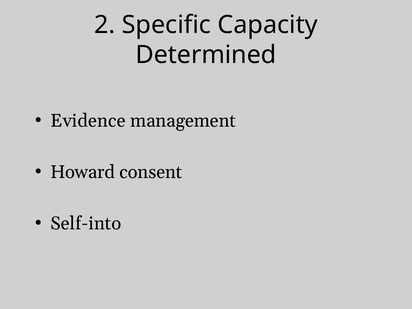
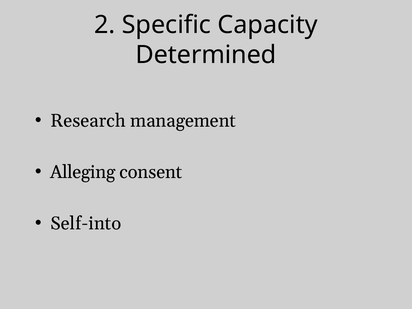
Evidence: Evidence -> Research (88, 121)
Howard: Howard -> Alleging (83, 172)
